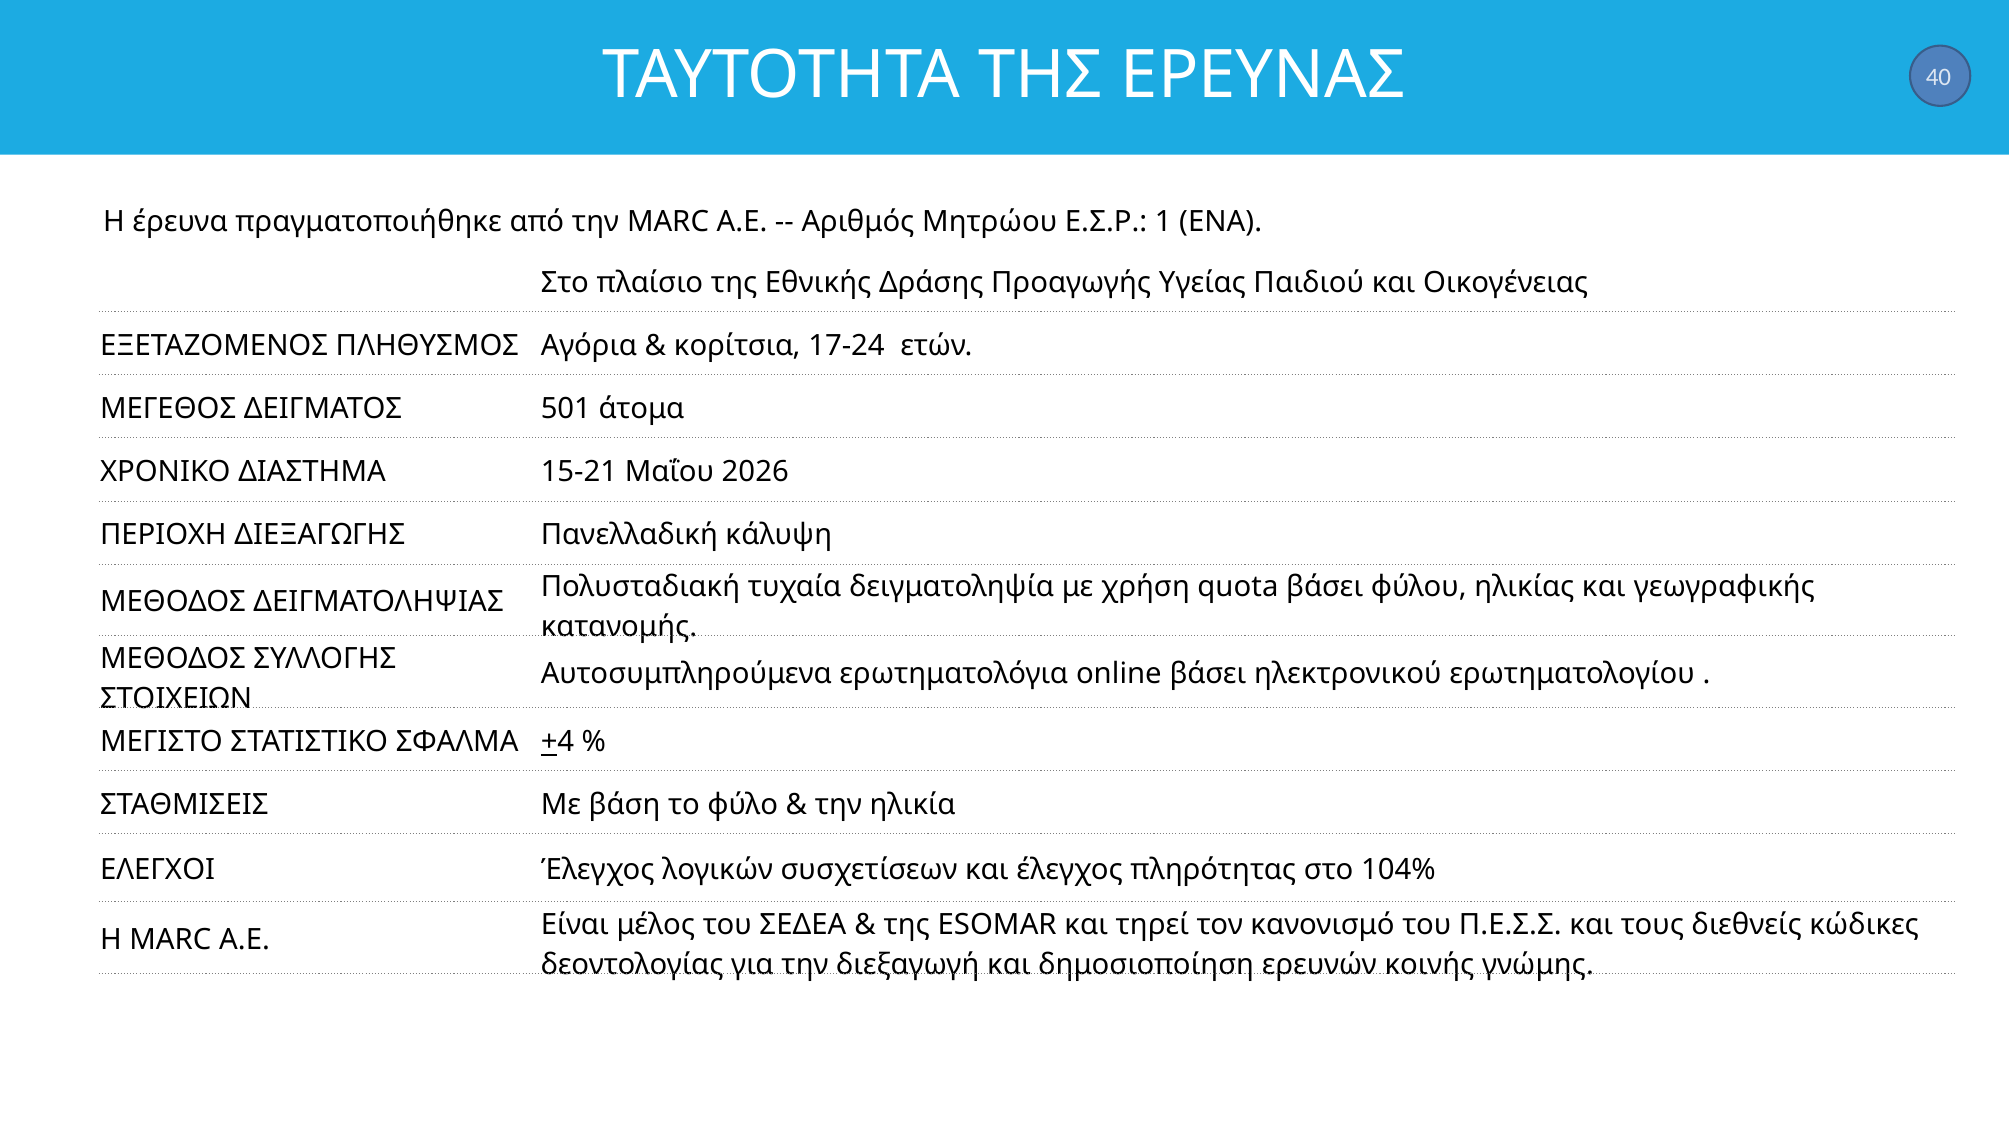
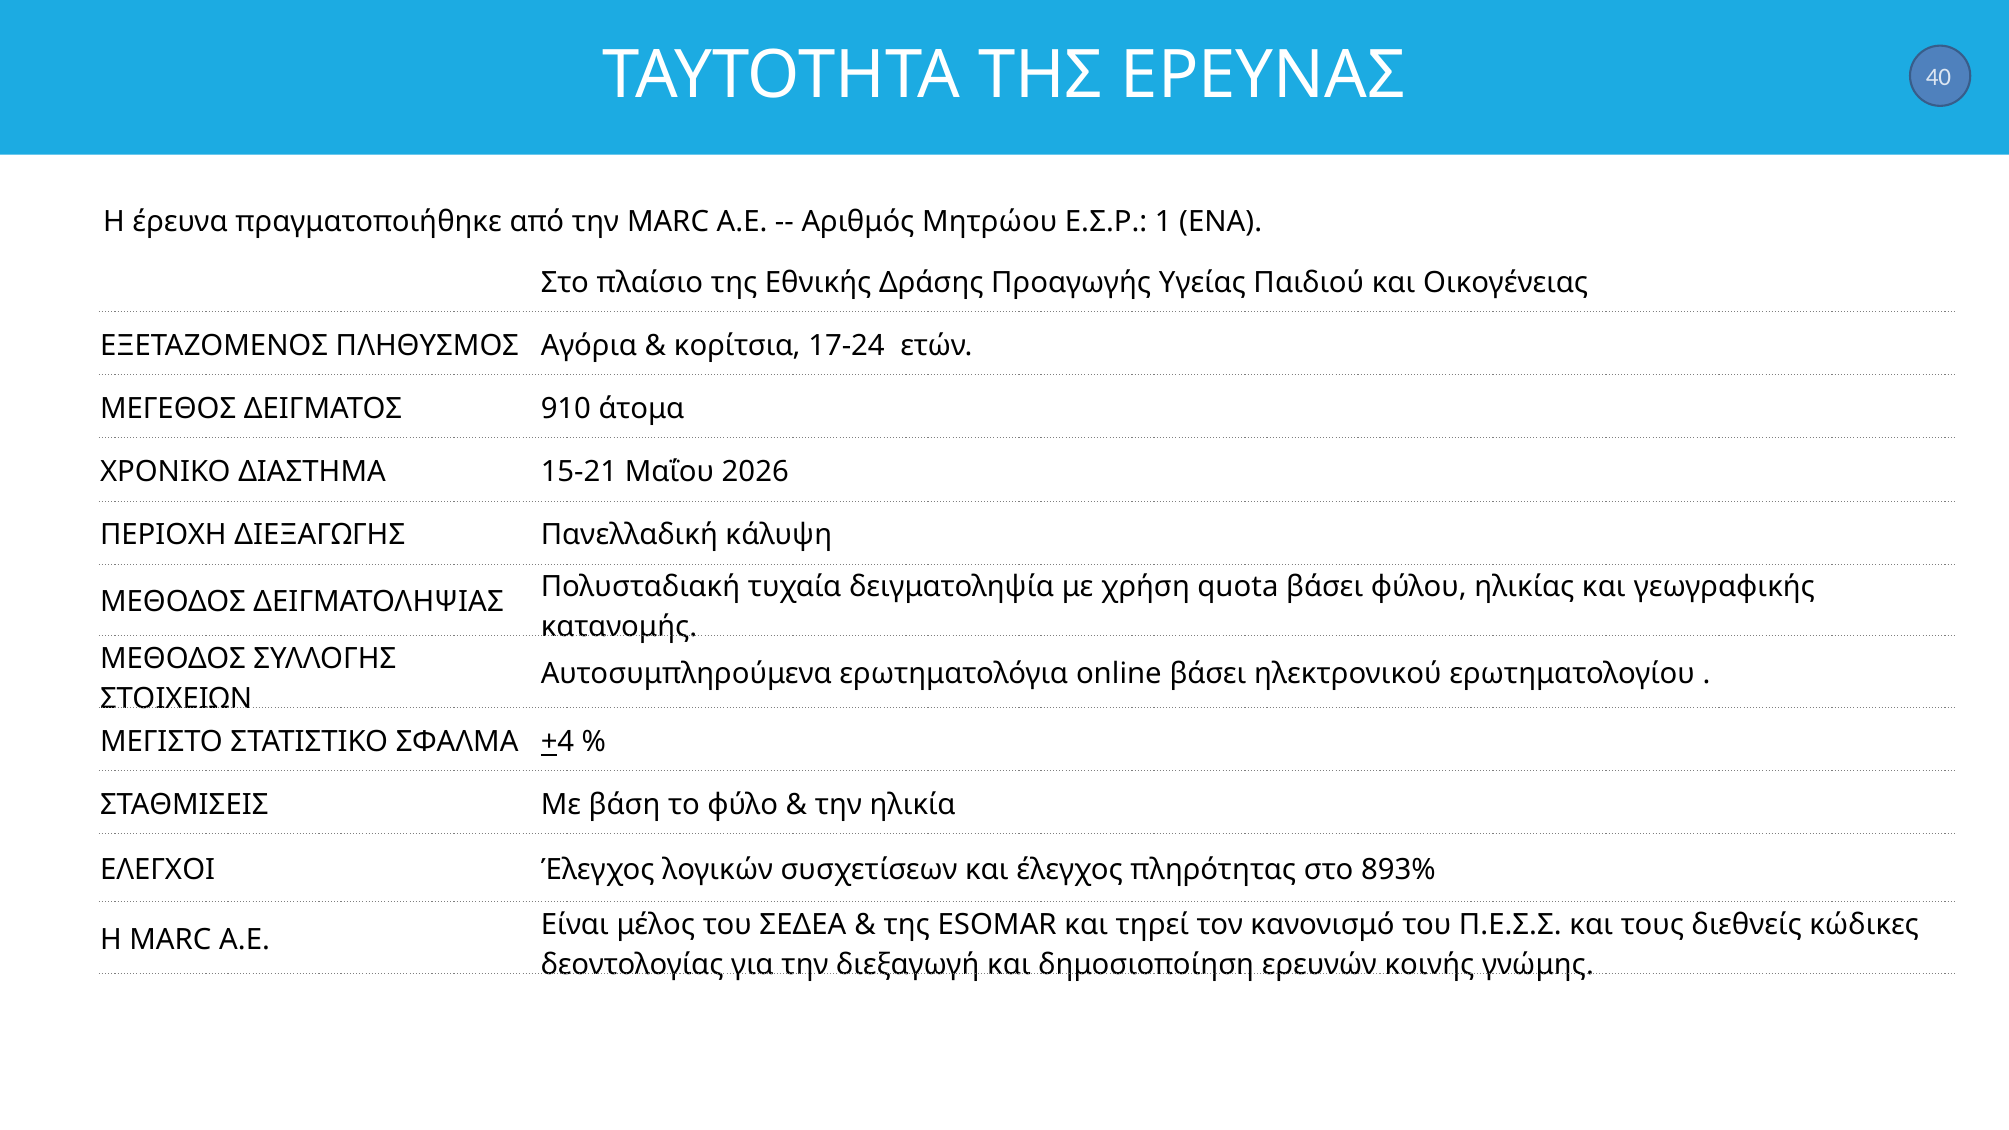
501: 501 -> 910 (566, 409)
104%: 104% -> 893% (1398, 870)
